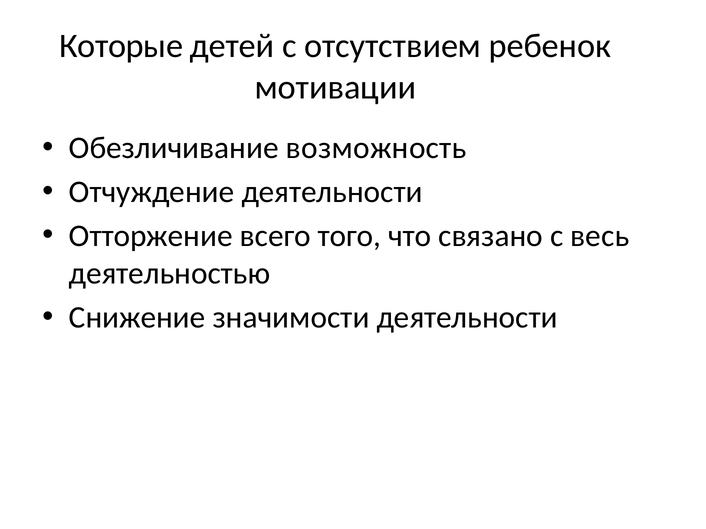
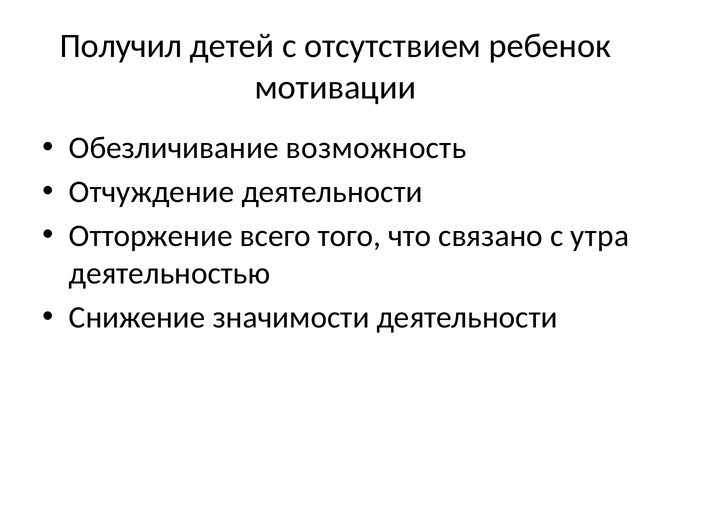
Которые: Которые -> Получил (121, 46)
весь: весь -> утра (600, 236)
